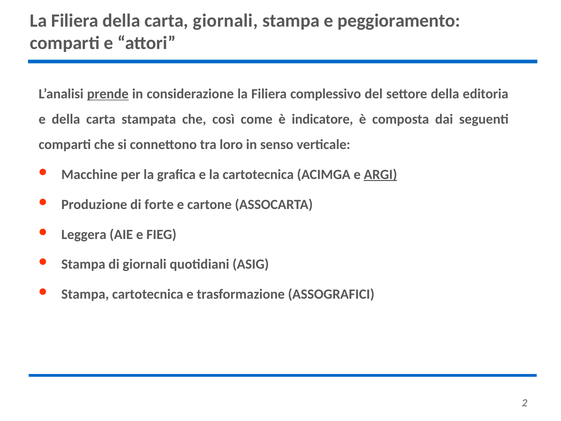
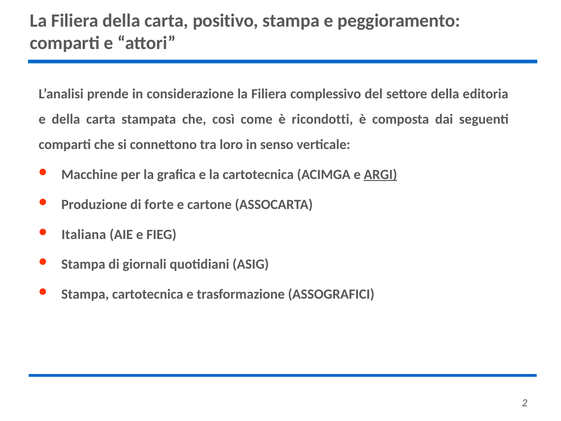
carta giornali: giornali -> positivo (226, 21)
prende underline: present -> none (108, 94)
indicatore: indicatore -> ricondotti (322, 119)
Leggera: Leggera -> Italiana (84, 234)
